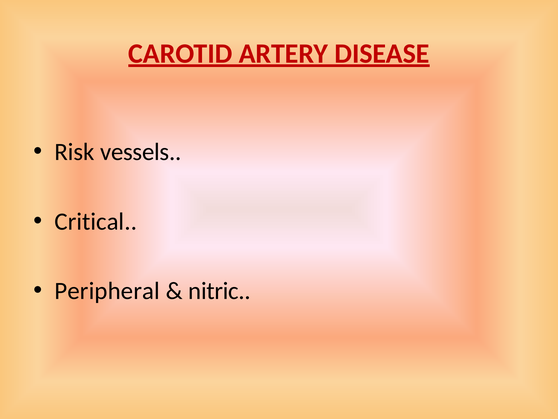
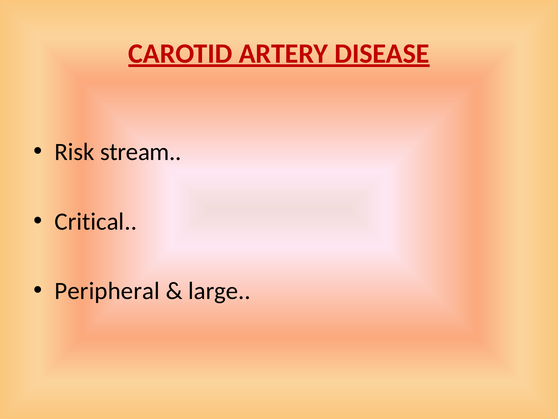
vessels: vessels -> stream (141, 152)
nitric: nitric -> large (219, 291)
